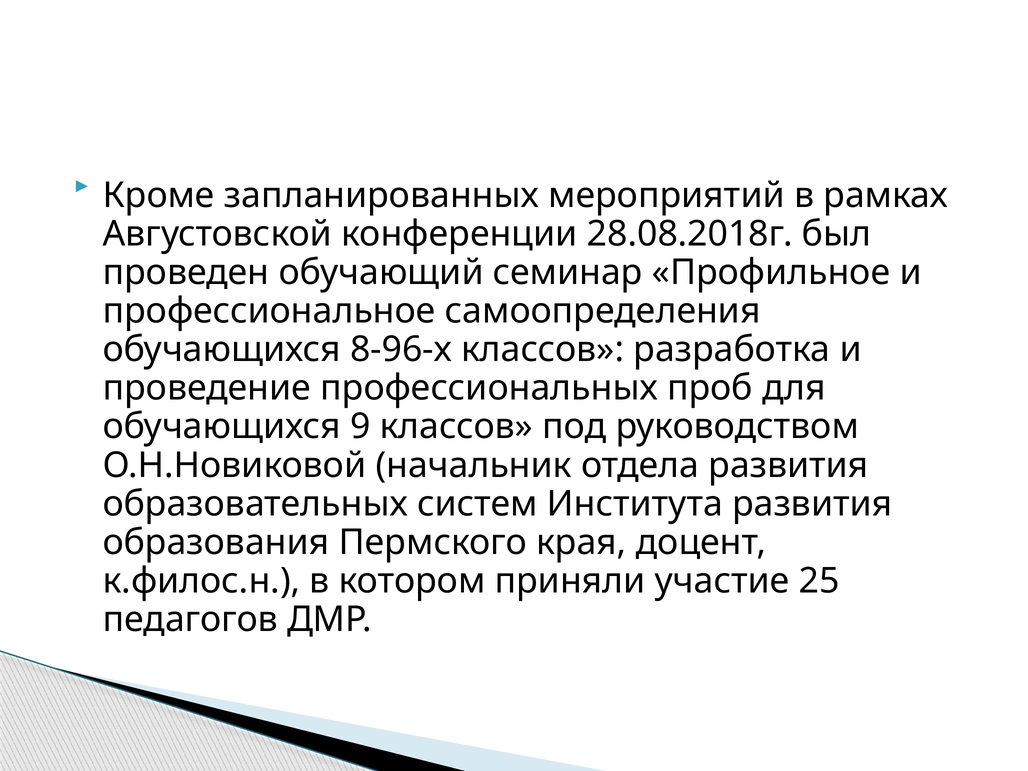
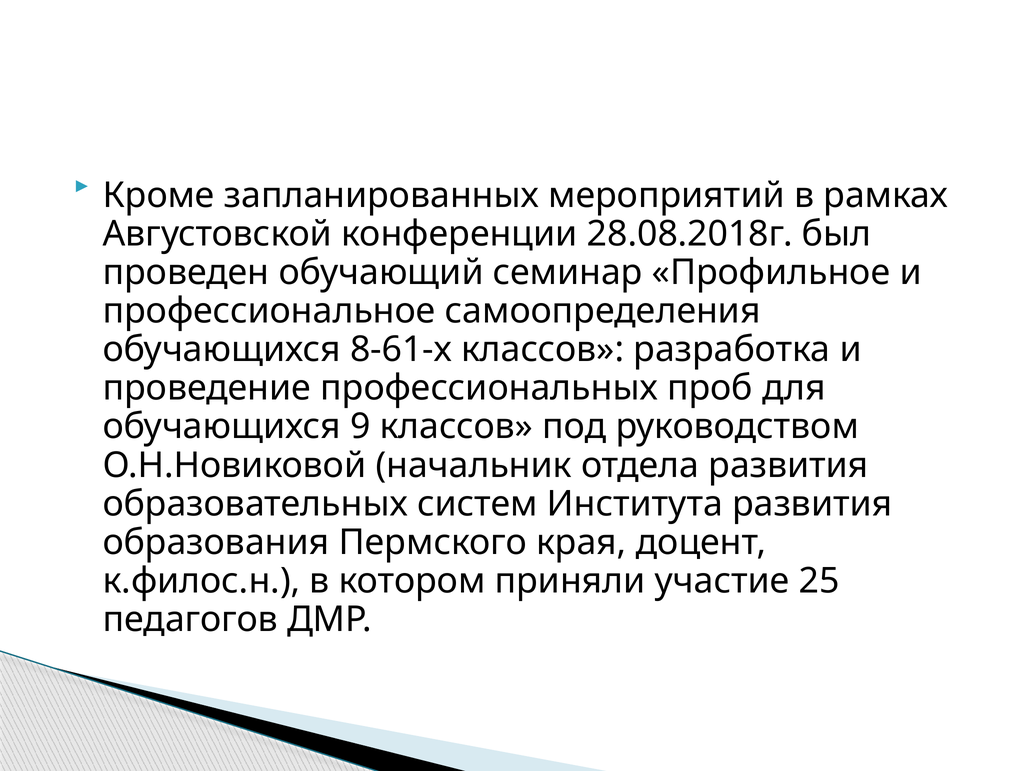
8-96-х: 8-96-х -> 8-61-х (401, 350)
